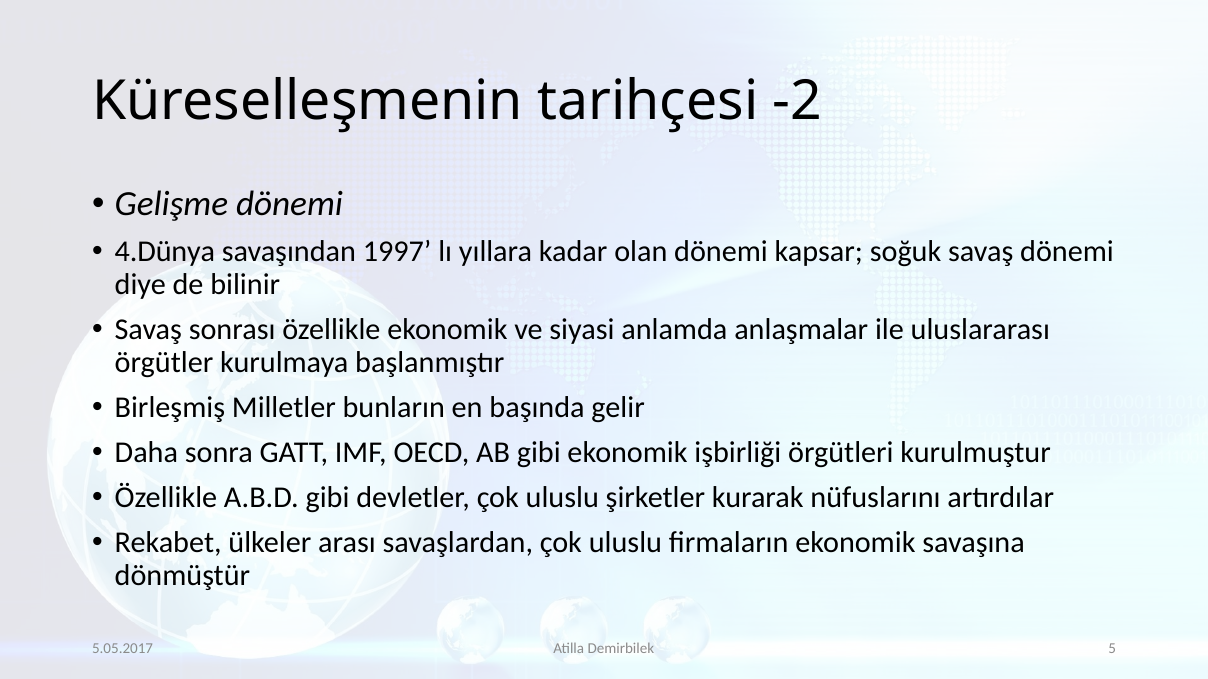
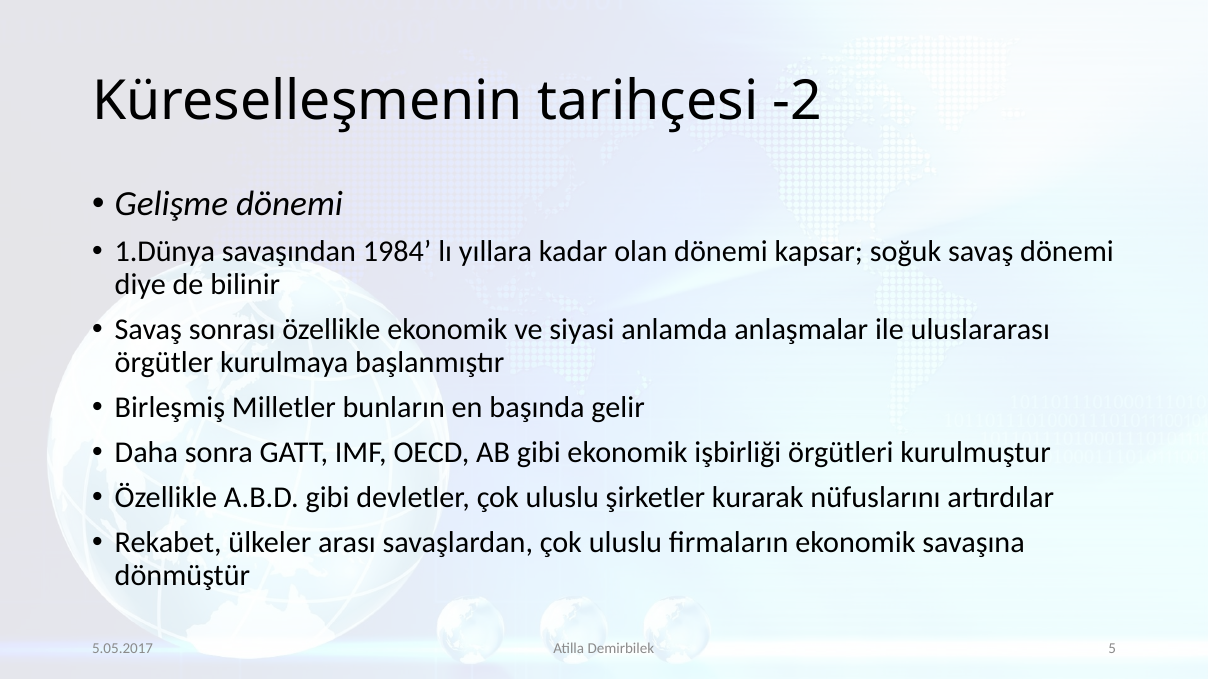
4.Dünya: 4.Dünya -> 1.Dünya (165, 252)
1997: 1997 -> 1984 (397, 252)
